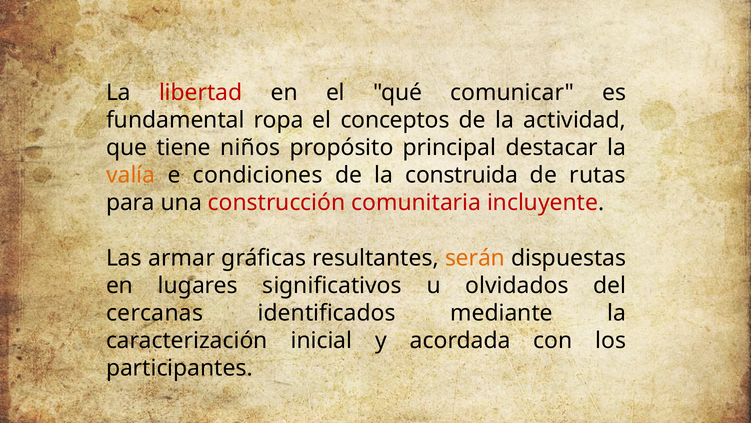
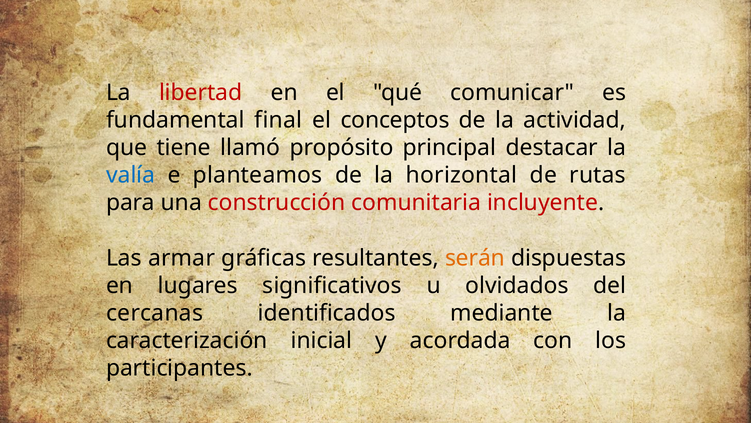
ropa: ropa -> final (278, 120)
niños: niños -> llamó (250, 147)
valía colour: orange -> blue (131, 175)
condiciones: condiciones -> planteamos (258, 175)
construida: construida -> horizontal (462, 175)
